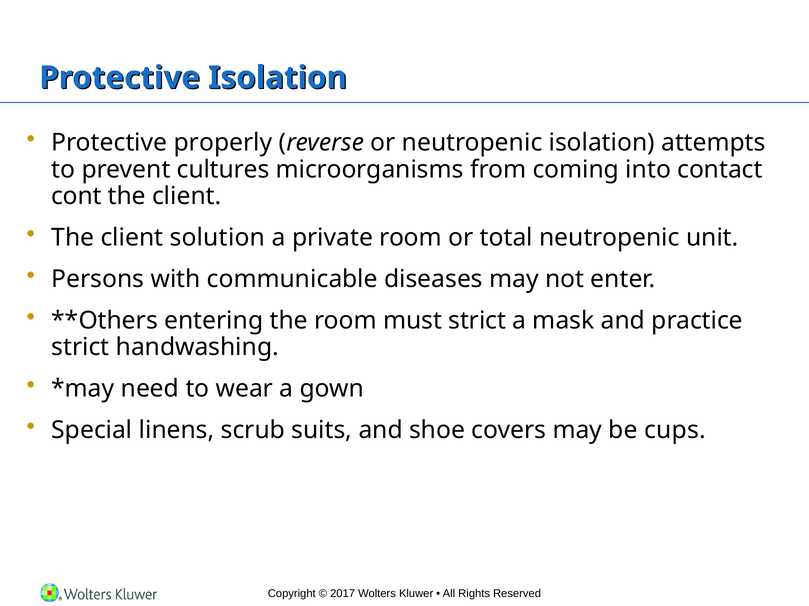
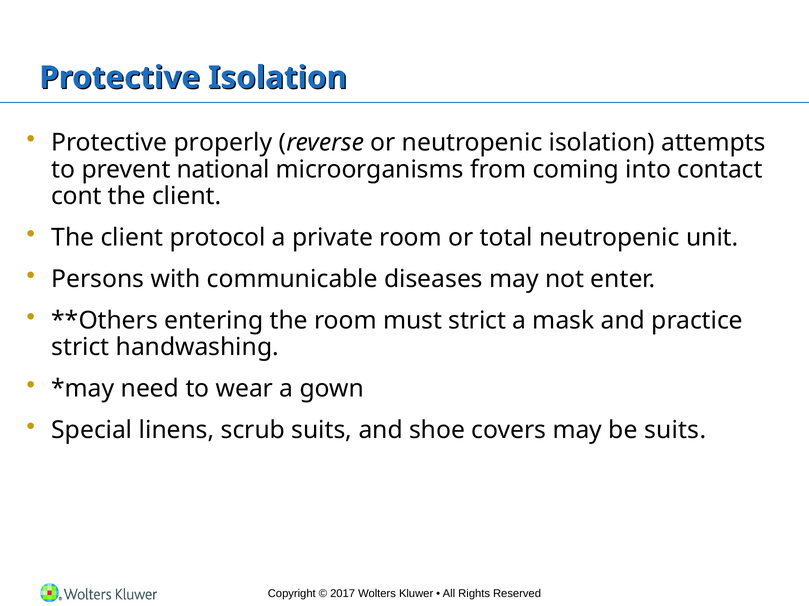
cultures: cultures -> national (223, 170)
solution: solution -> protocol (218, 238)
be cups: cups -> suits (675, 431)
